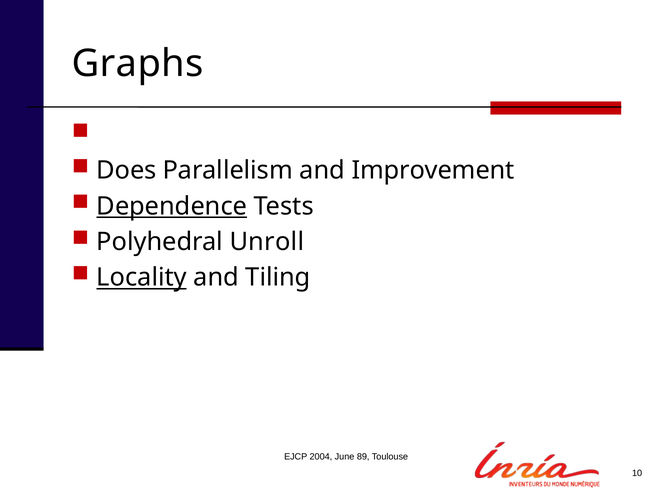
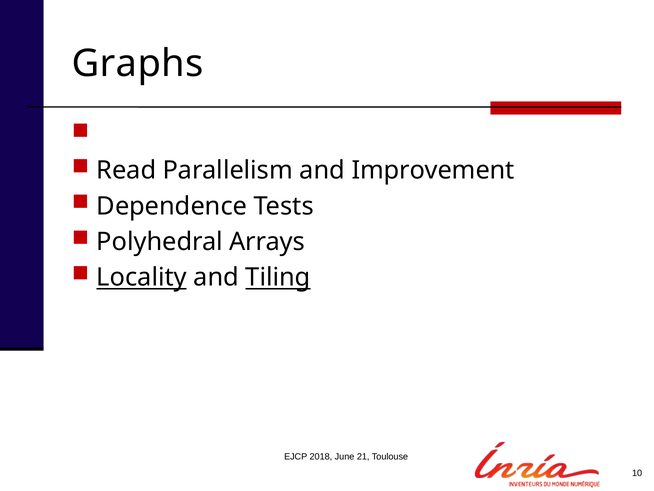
Does: Does -> Read (126, 170)
Dependence underline: present -> none (172, 206)
Unroll: Unroll -> Arrays (267, 242)
Tiling underline: none -> present (278, 277)
2004: 2004 -> 2018 (321, 456)
89: 89 -> 21 (363, 456)
